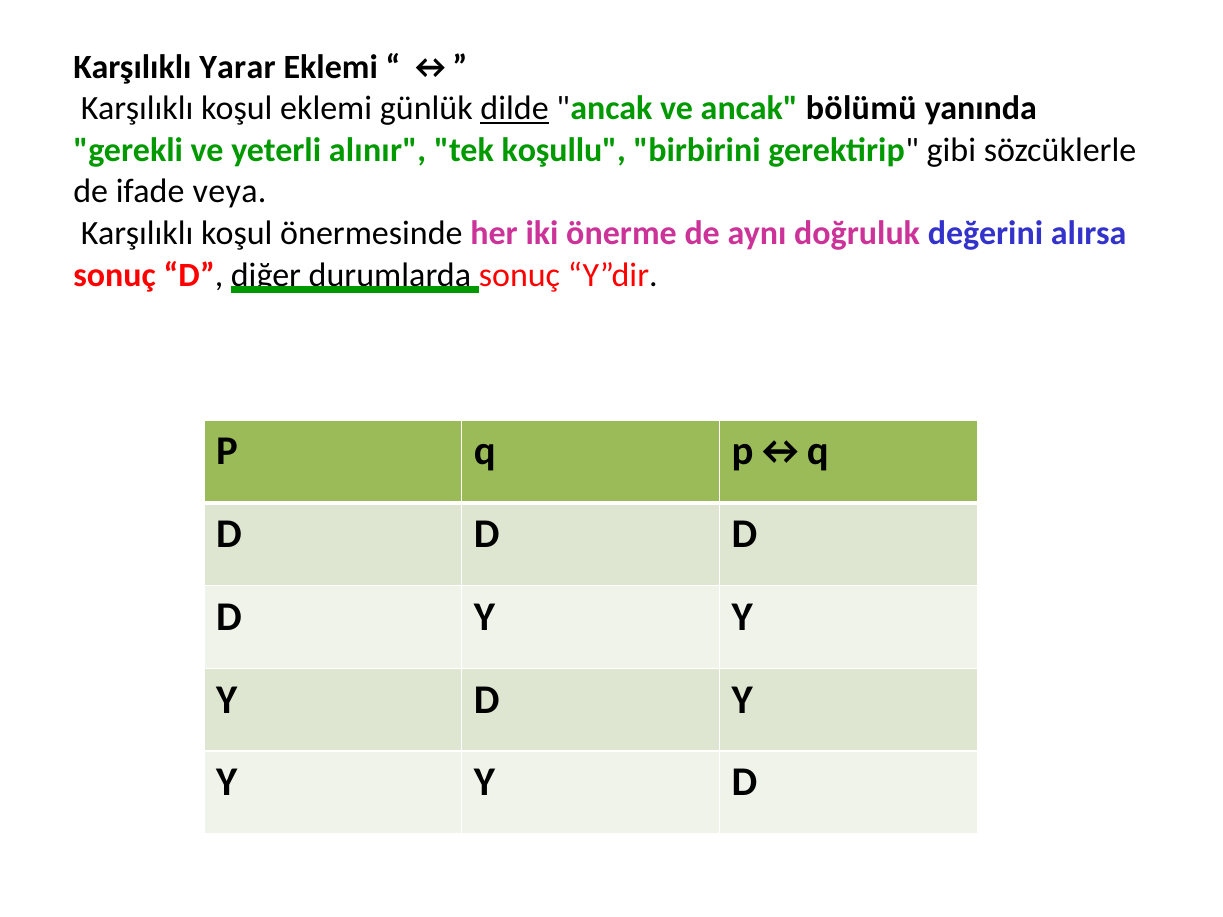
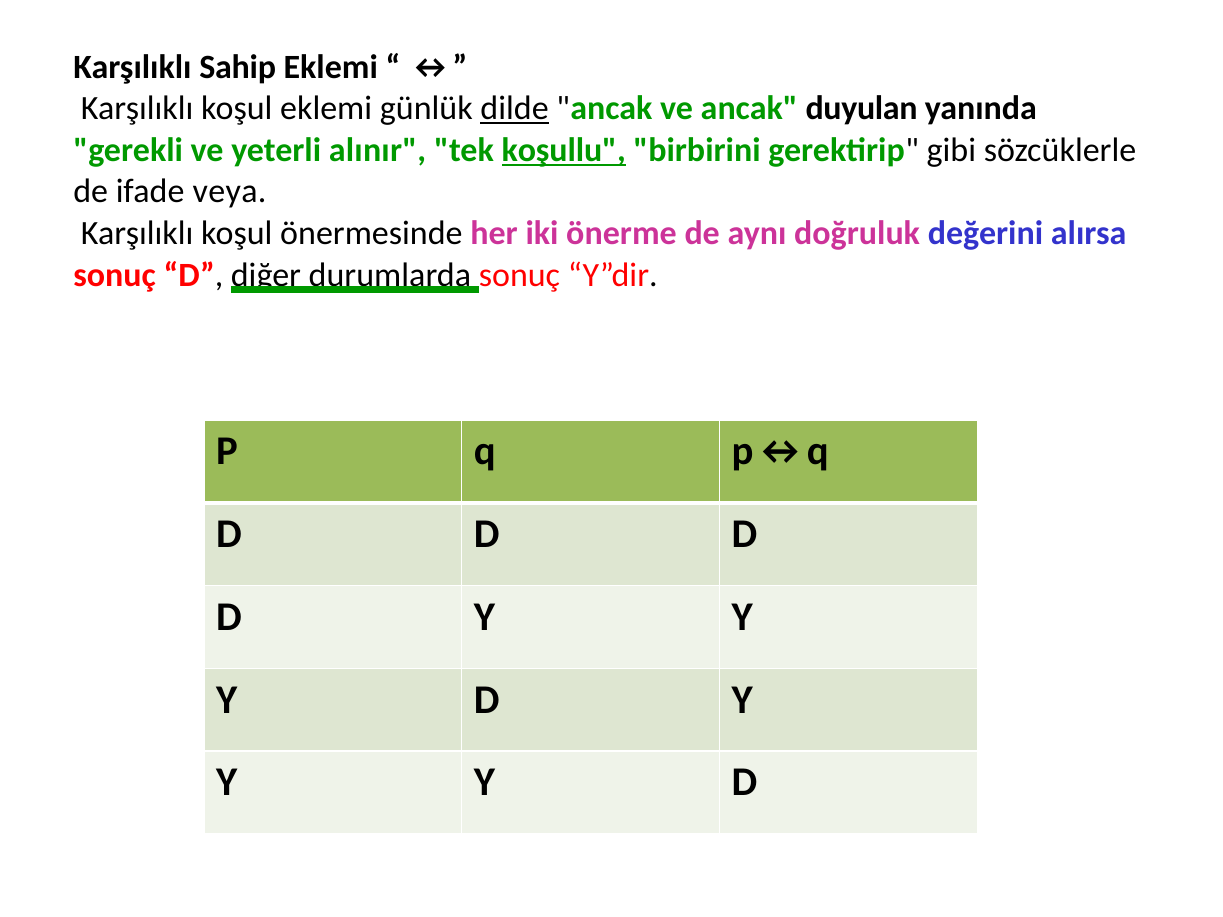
Yarar: Yarar -> Sahip (238, 67)
bölümü: bölümü -> duyulan (862, 109)
koşullu underline: none -> present (564, 150)
